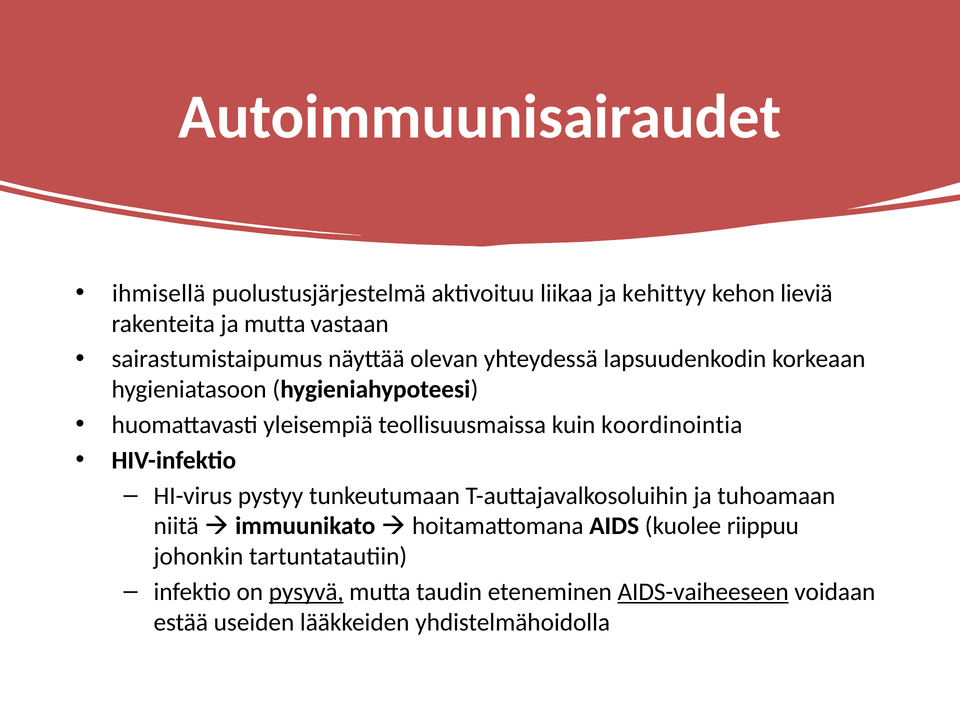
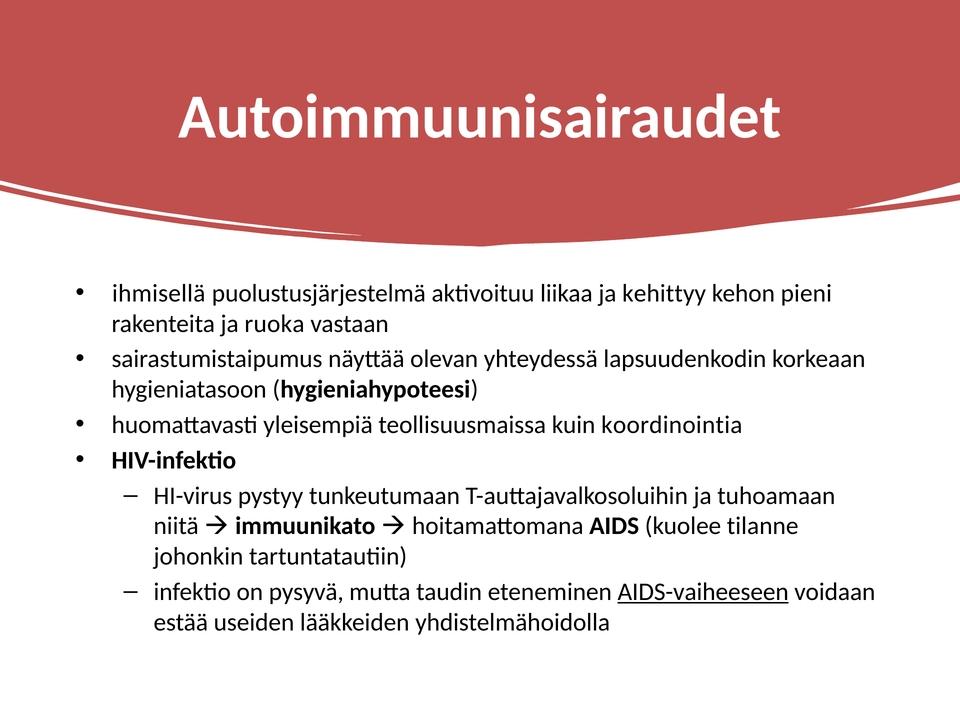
lieviä: lieviä -> pieni (806, 293)
ja mutta: mutta -> ruoka (275, 324)
riippuu: riippuu -> tilanne (763, 526)
pysyvä underline: present -> none (306, 592)
